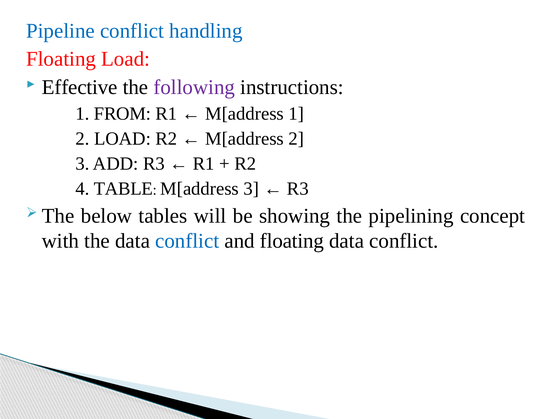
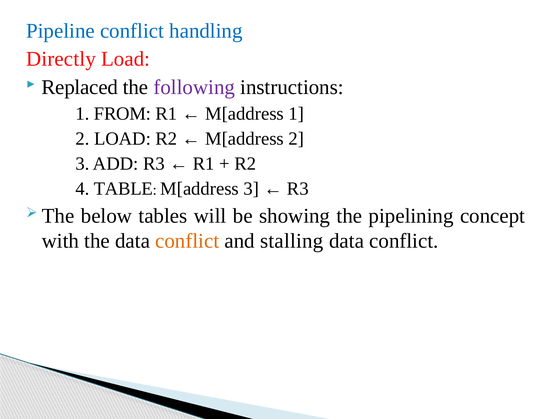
Floating: Floating -> Directly (61, 59)
Effective: Effective -> Replaced (80, 87)
conflict colour: blue -> orange (187, 241)
and floating: floating -> stalling (292, 241)
